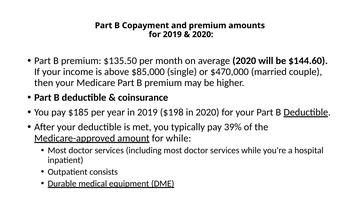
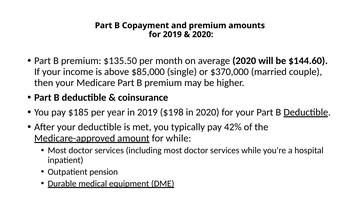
$470,000: $470,000 -> $370,000 (230, 72)
39%: 39% -> 42% (233, 127)
consists: consists -> pension (104, 171)
